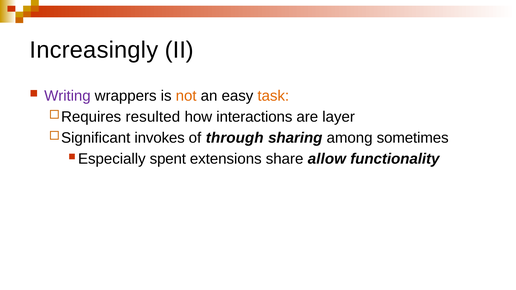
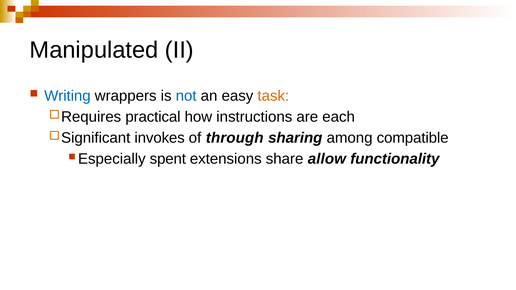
Increasingly: Increasingly -> Manipulated (94, 50)
Writing colour: purple -> blue (67, 96)
not colour: orange -> blue (186, 96)
resulted: resulted -> practical (153, 117)
interactions: interactions -> instructions (254, 117)
layer: layer -> each (339, 117)
sometimes: sometimes -> compatible (413, 138)
